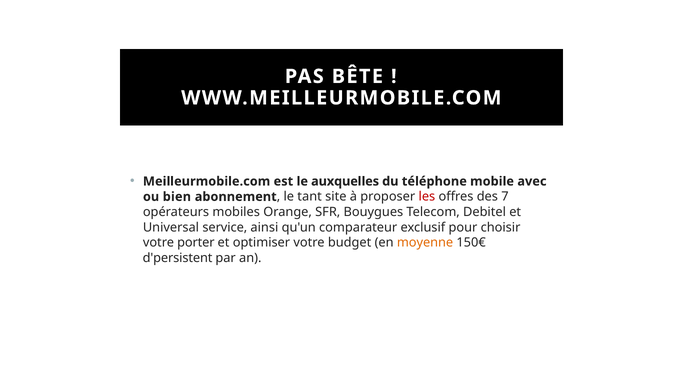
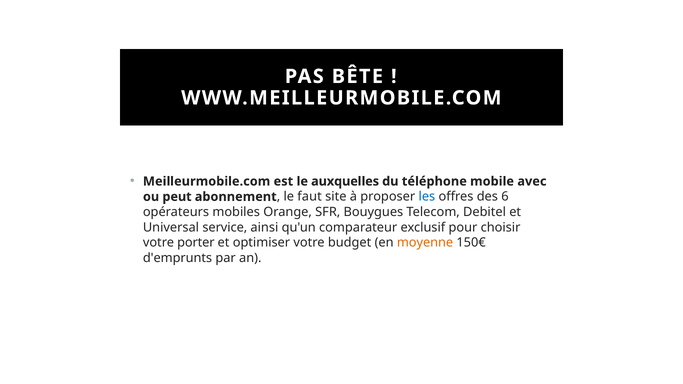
bien: bien -> peut (177, 197)
tant: tant -> faut (310, 197)
les colour: red -> blue (427, 197)
7: 7 -> 6 (505, 197)
d'persistent: d'persistent -> d'emprunts (178, 258)
